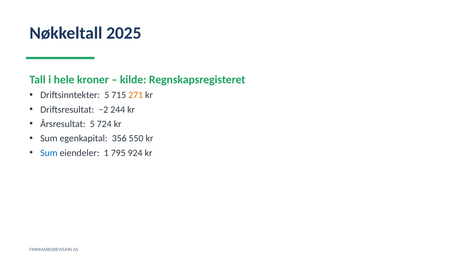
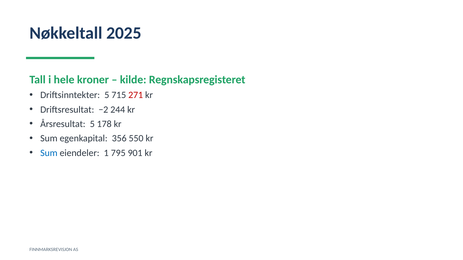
271 colour: orange -> red (136, 95)
724: 724 -> 178 (104, 124)
924: 924 -> 901 (135, 153)
